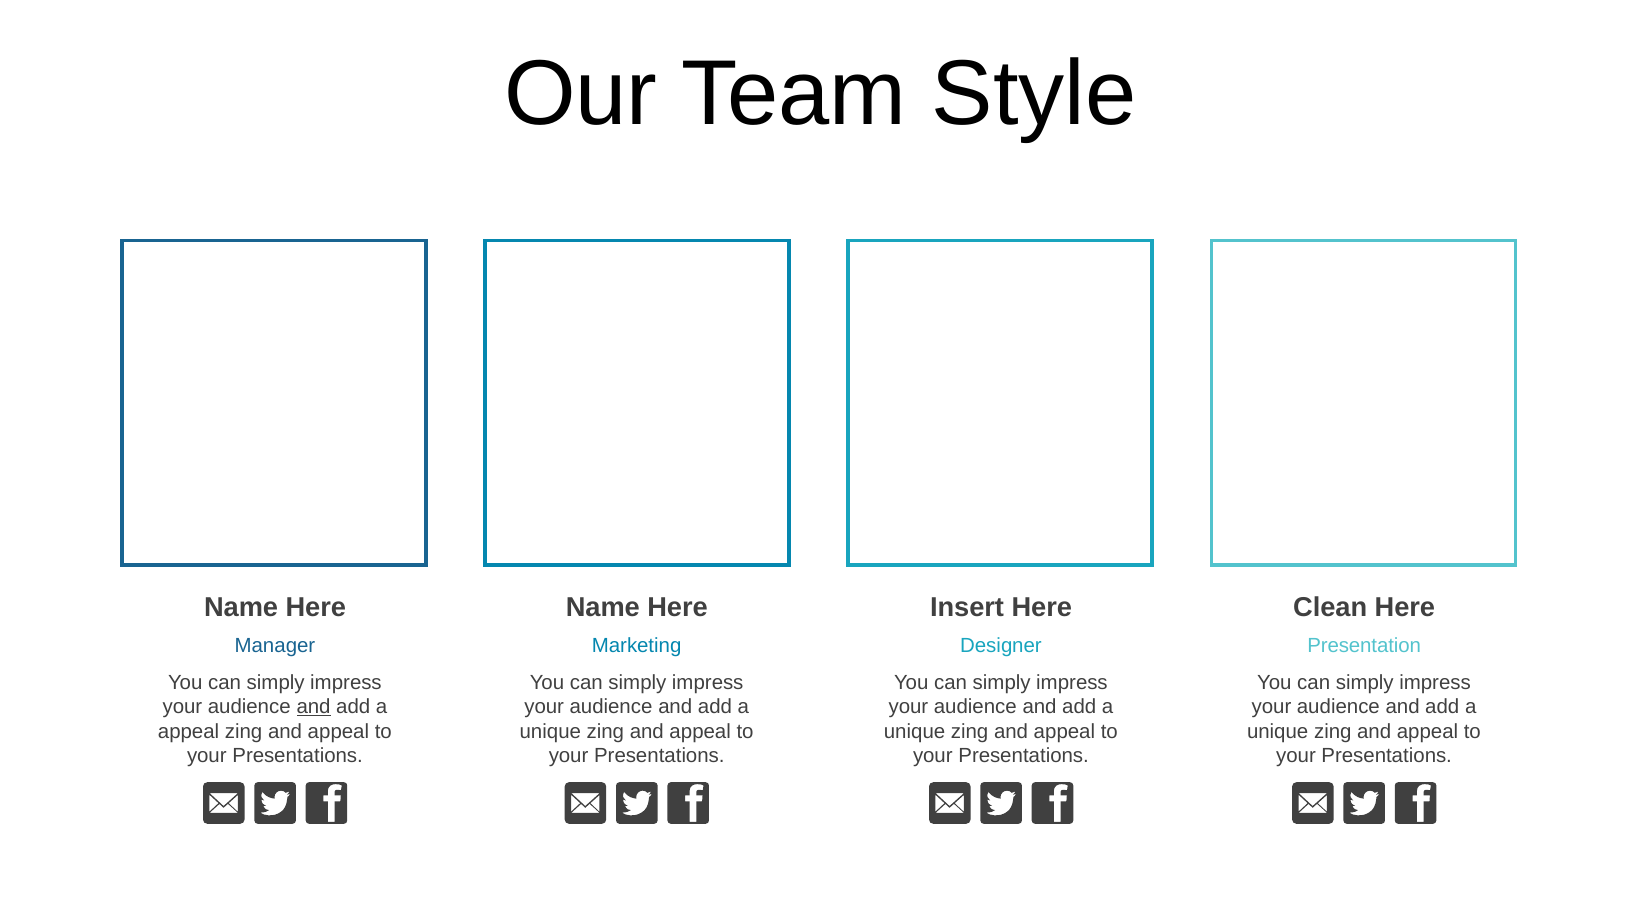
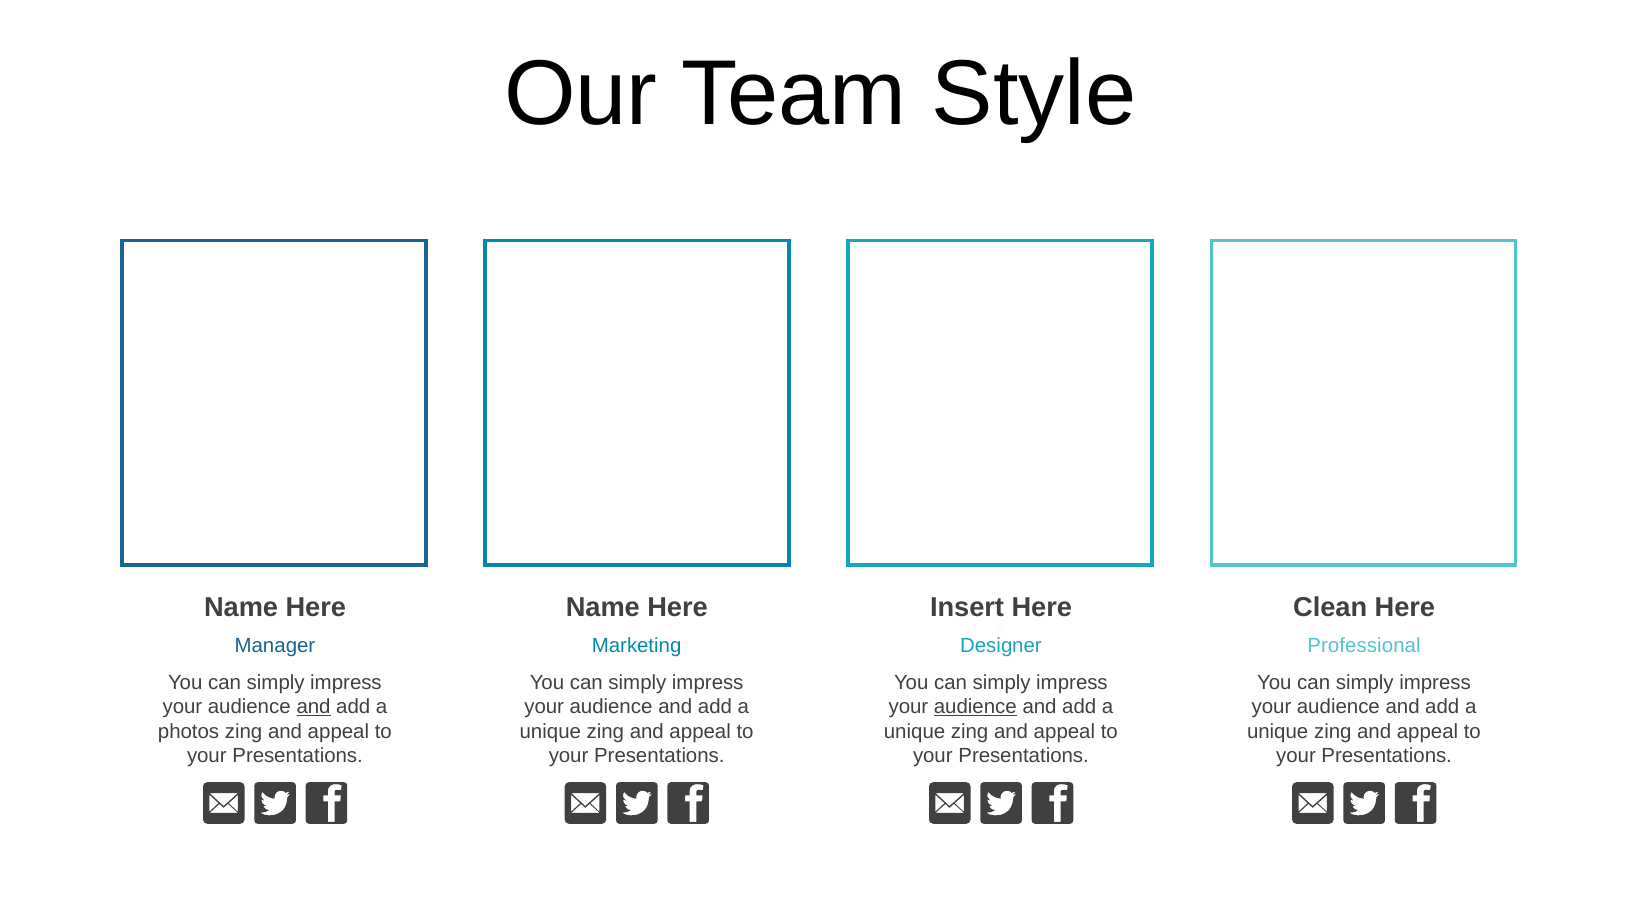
Presentation: Presentation -> Professional (1364, 646)
audience underline: none -> present (975, 707)
appeal: appeal -> photos (189, 731)
